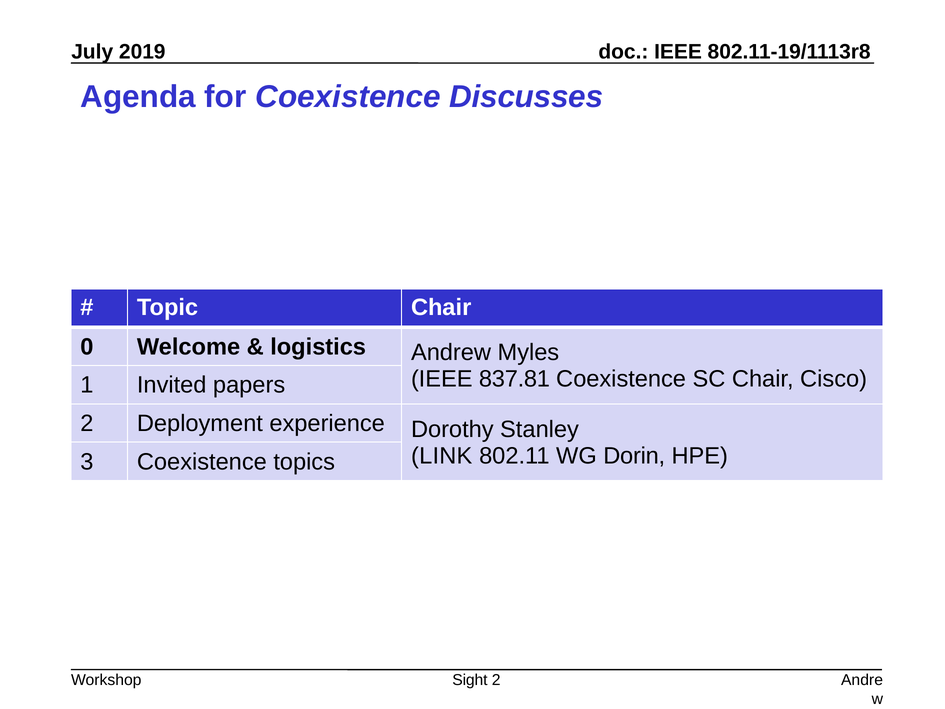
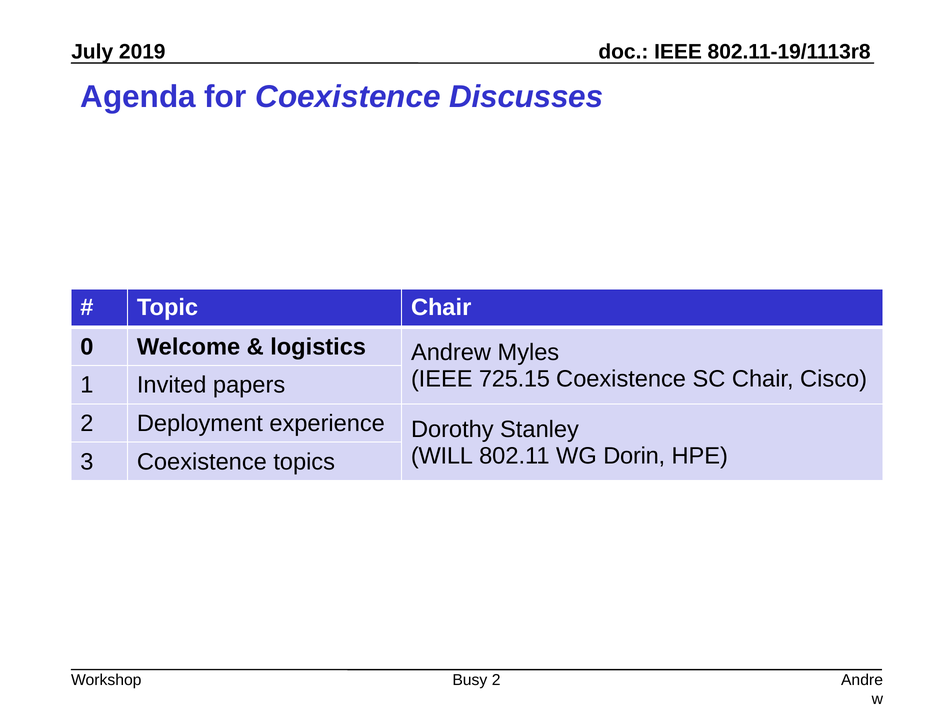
837.81: 837.81 -> 725.15 (514, 379)
LINK: LINK -> WILL (442, 456)
Sight: Sight -> Busy (470, 680)
